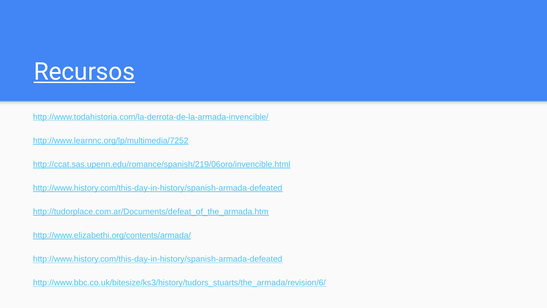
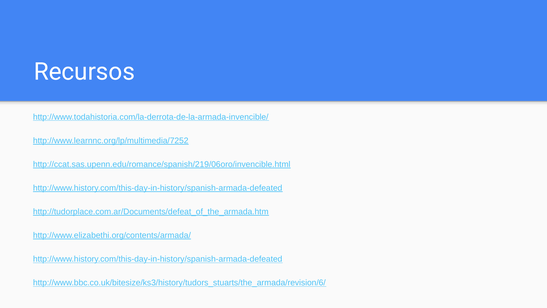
Recursos underline: present -> none (84, 72)
